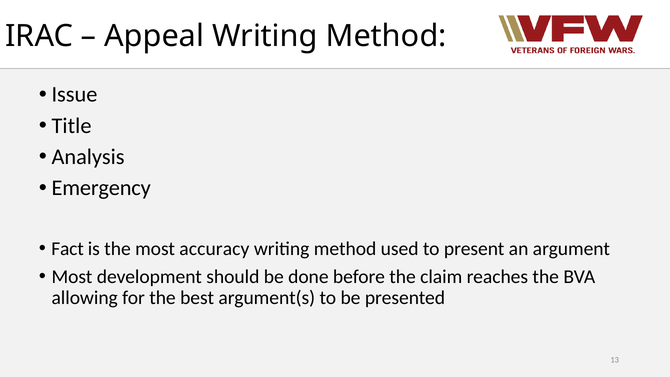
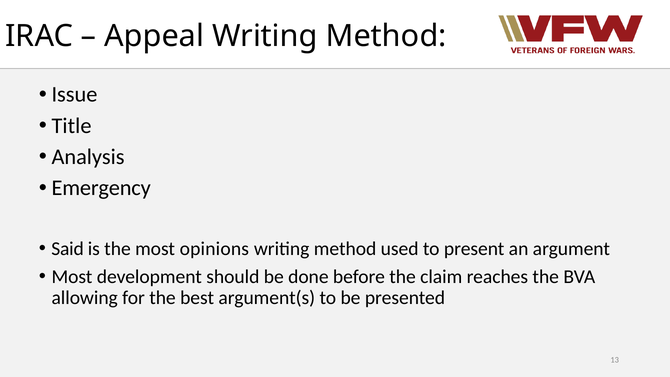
Fact: Fact -> Said (68, 249)
accuracy: accuracy -> opinions (214, 249)
